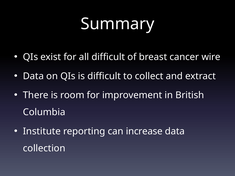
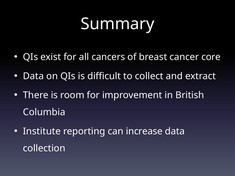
all difficult: difficult -> cancers (108, 57)
wire: wire -> core (211, 57)
